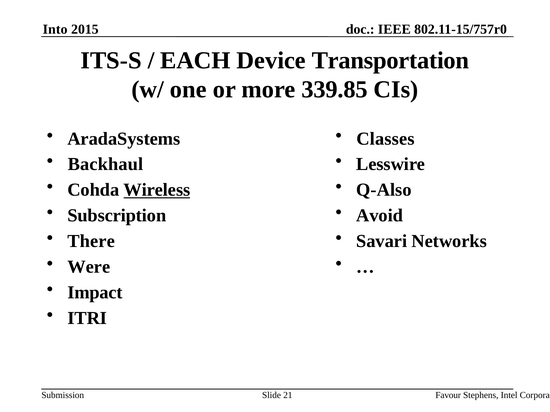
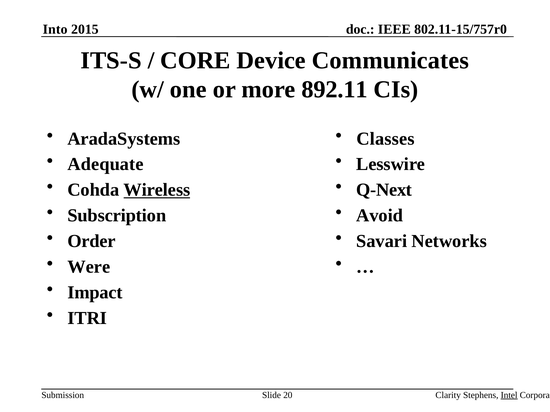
EACH: EACH -> CORE (195, 60)
Transportation: Transportation -> Communicates (390, 60)
339.85: 339.85 -> 892.11 (335, 90)
Backhaul: Backhaul -> Adequate (106, 164)
Q-Also: Q-Also -> Q-Next (384, 190)
There: There -> Order (91, 241)
21: 21 -> 20 (288, 396)
Favour: Favour -> Clarity (448, 396)
Intel underline: none -> present (509, 396)
